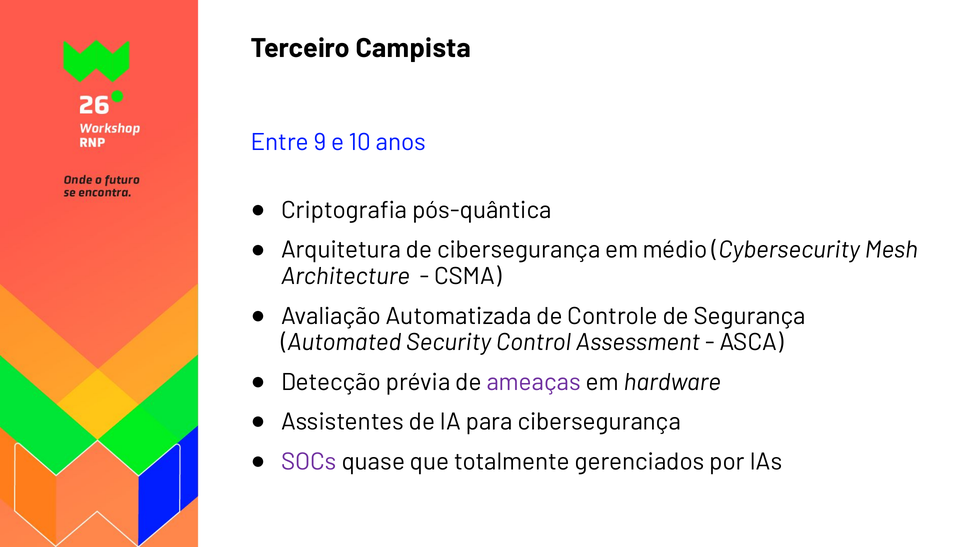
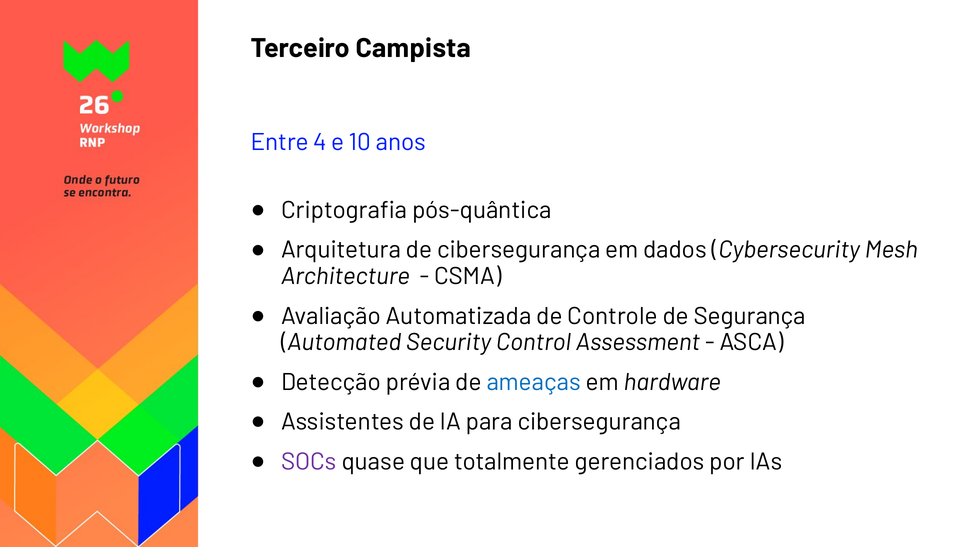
9: 9 -> 4 (320, 142)
médio: médio -> dados (675, 250)
ameaças colour: purple -> blue (534, 382)
